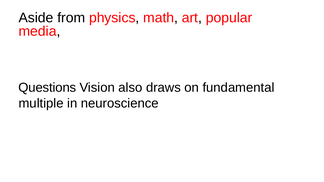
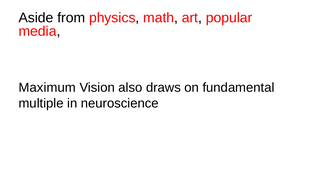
Questions: Questions -> Maximum (47, 88)
